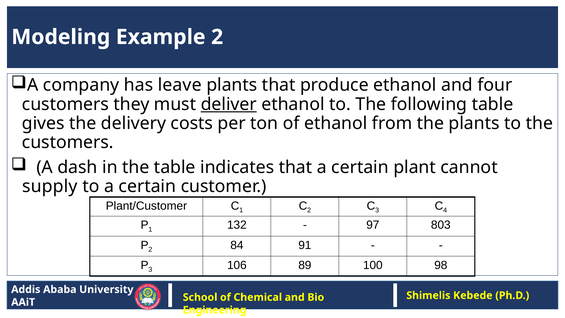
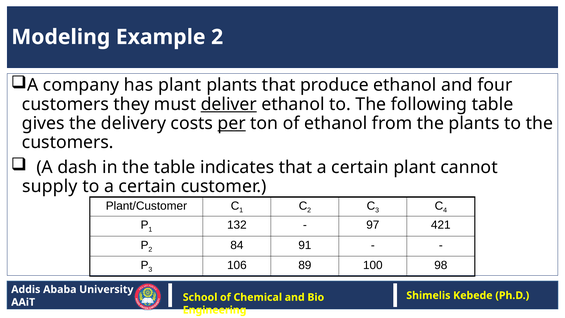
has leave: leave -> plant (180, 85)
per underline: none -> present (232, 123)
803: 803 -> 421 (441, 225)
